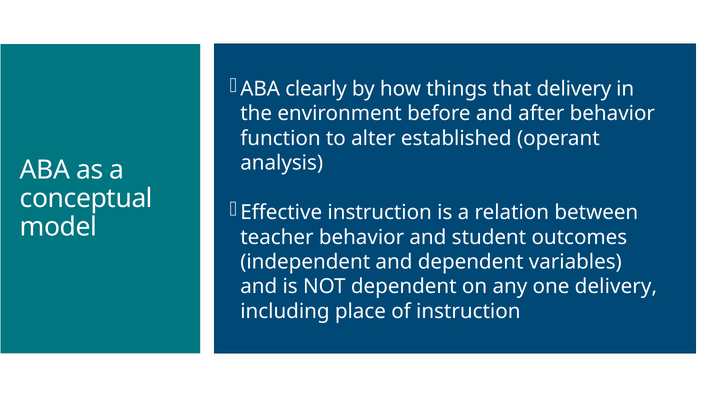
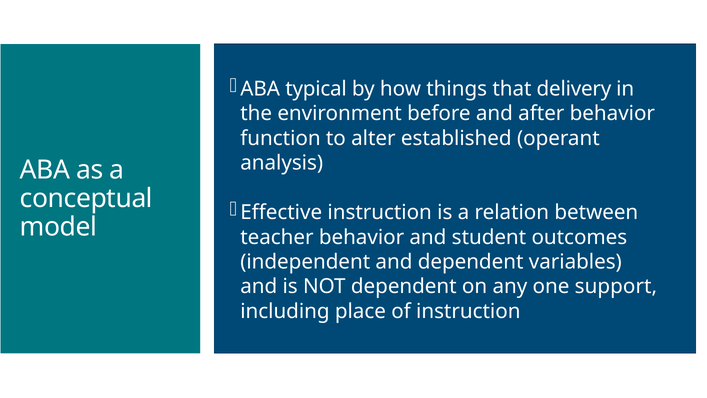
clearly: clearly -> typical (316, 89)
one delivery: delivery -> support (616, 286)
